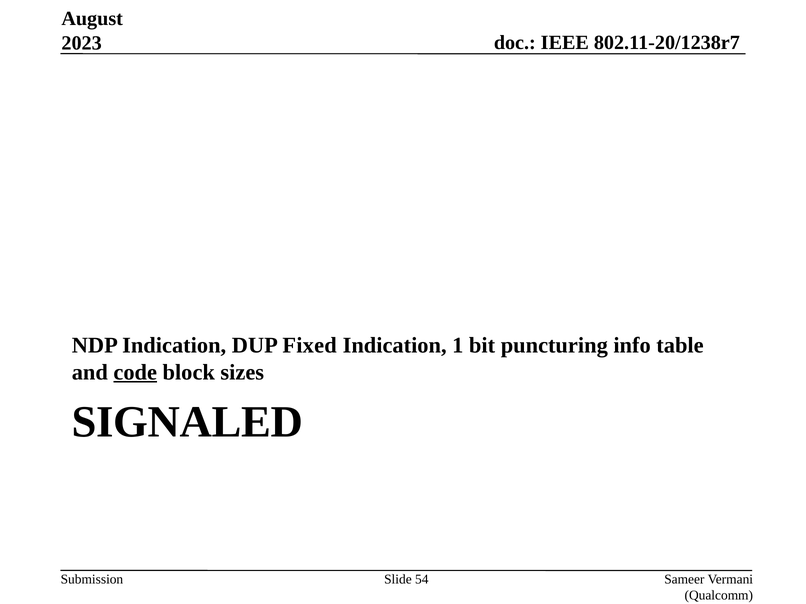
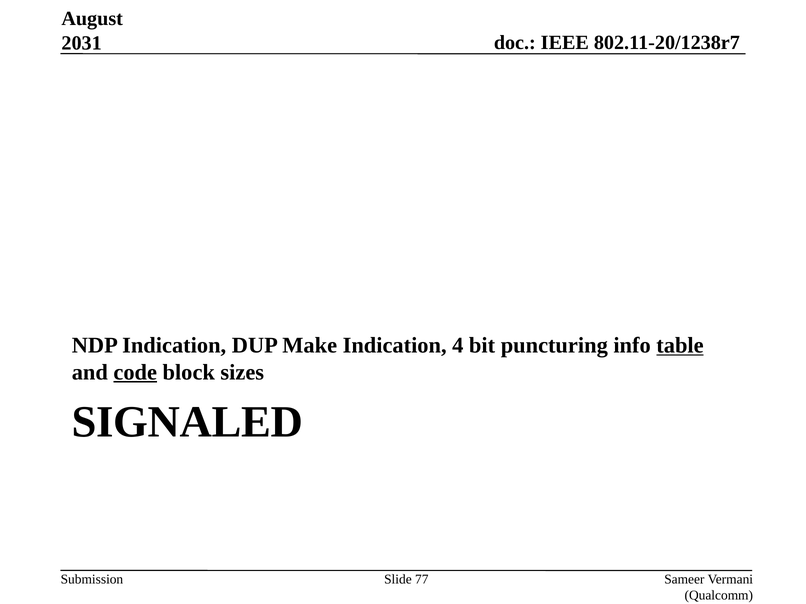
2023: 2023 -> 2031 (82, 43)
Fixed: Fixed -> Make (310, 346)
1: 1 -> 4 (458, 346)
table underline: none -> present (680, 346)
54: 54 -> 77 (422, 580)
